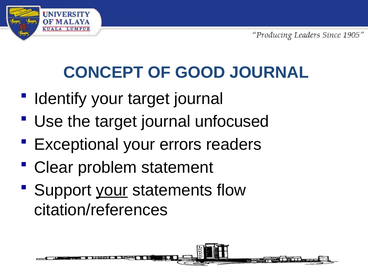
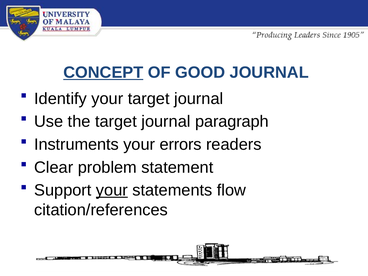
CONCEPT underline: none -> present (103, 72)
unfocused: unfocused -> paragraph (232, 122)
Exceptional: Exceptional -> Instruments (76, 144)
